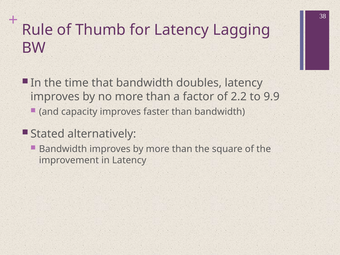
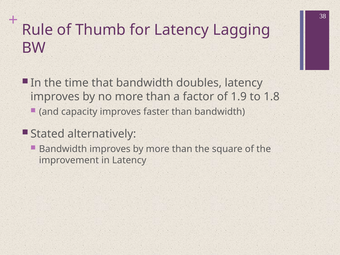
2.2: 2.2 -> 1.9 (239, 97)
9.9: 9.9 -> 1.8 (272, 97)
